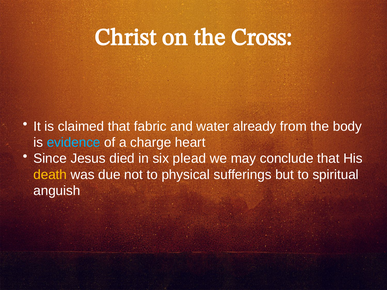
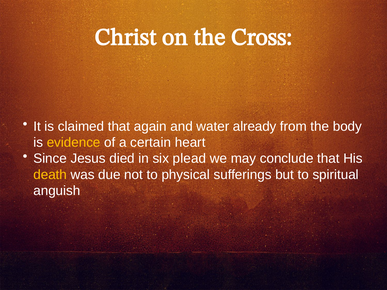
fabric: fabric -> again (150, 126)
evidence colour: light blue -> yellow (74, 143)
charge: charge -> certain (151, 143)
